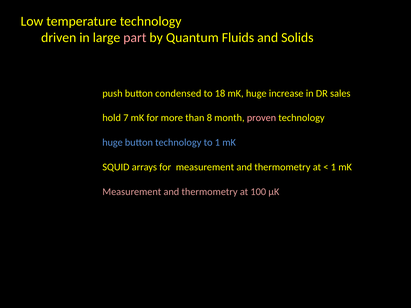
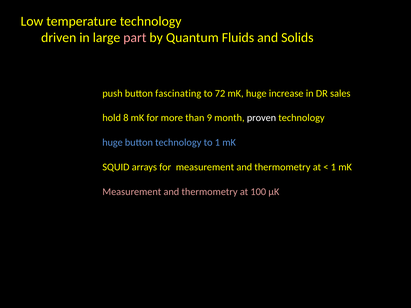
condensed: condensed -> fascinating (178, 93)
18: 18 -> 72 (220, 93)
7: 7 -> 8 (126, 118)
8: 8 -> 9 (209, 118)
proven colour: pink -> white (262, 118)
